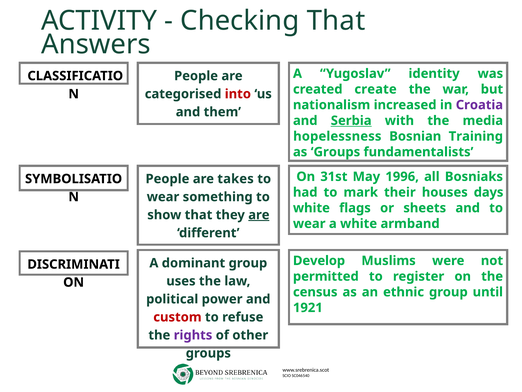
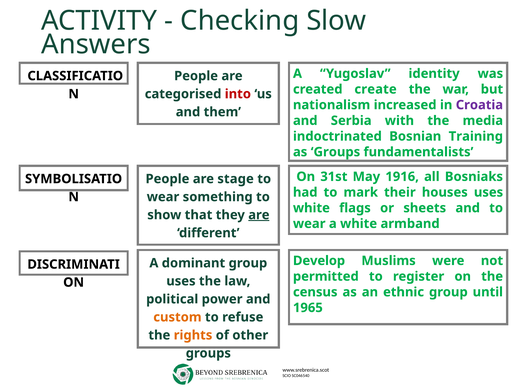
Checking That: That -> Slow (336, 21)
Serbia underline: present -> none (351, 120)
hopelessness: hopelessness -> indoctrinated (337, 136)
1996: 1996 -> 1916 (402, 176)
takes: takes -> stage (236, 179)
houses days: days -> uses (489, 192)
1921: 1921 -> 1965 (308, 307)
custom colour: red -> orange (177, 317)
rights colour: purple -> orange (193, 335)
